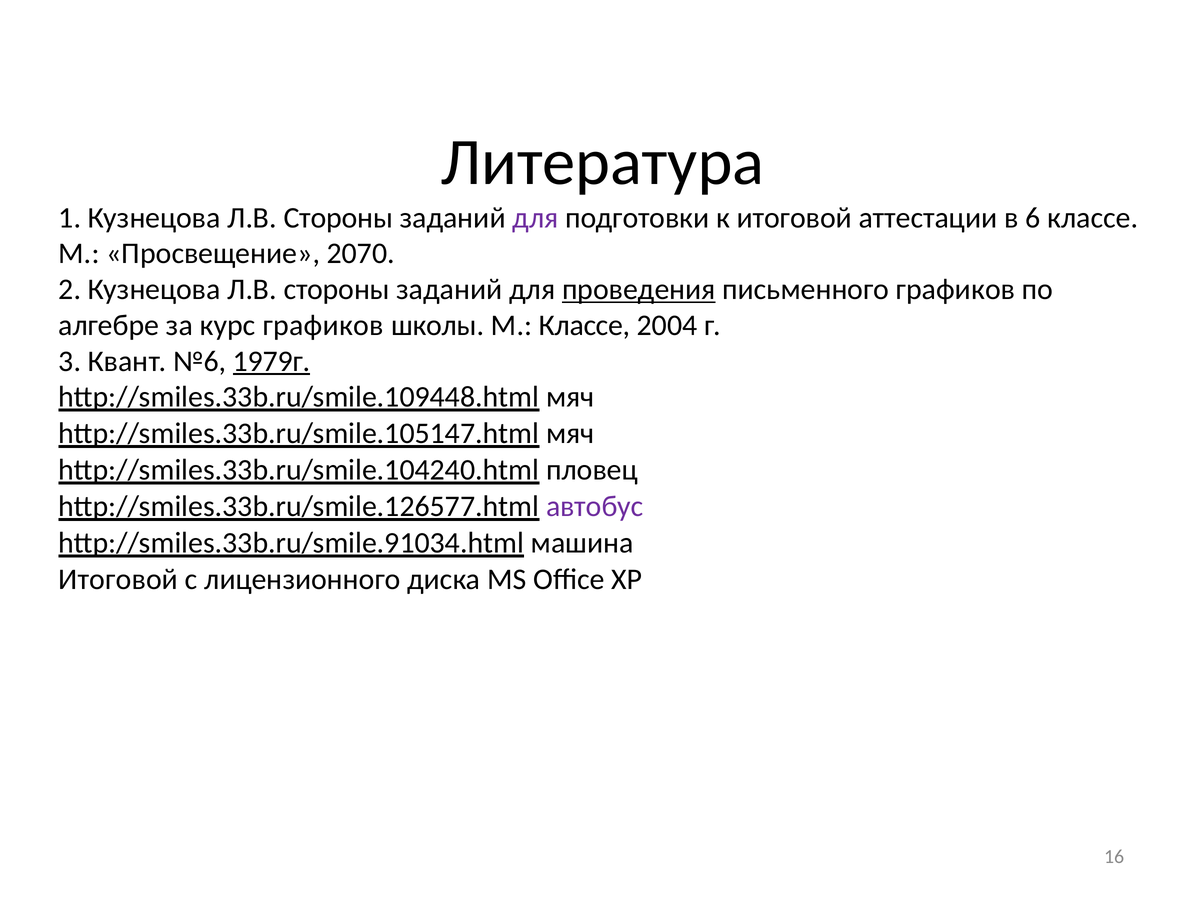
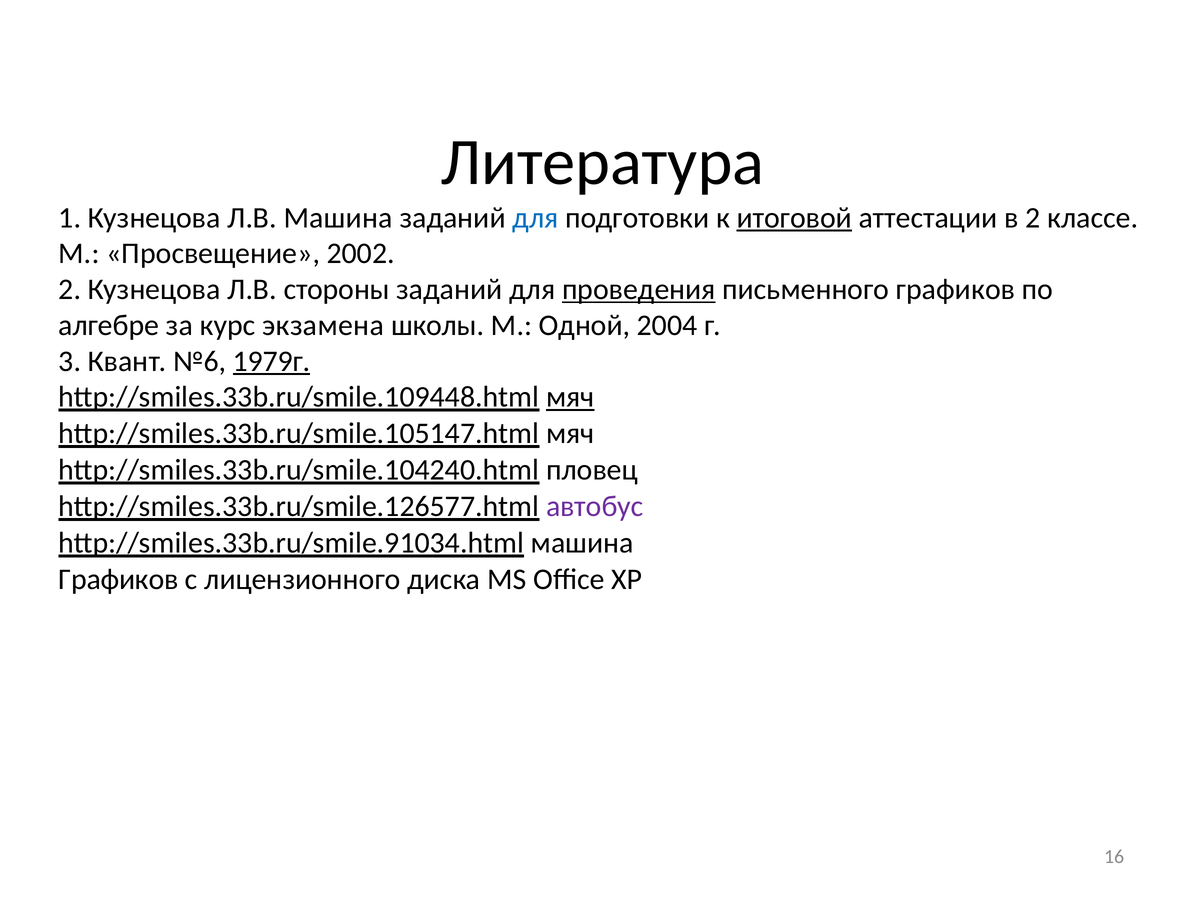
1 Кузнецова Л.В Стороны: Стороны -> Машина (338, 218)
для colour: purple -> blue (535, 218)
итоговой underline: none -> present (794, 218)
в 6: 6 -> 2 (1033, 218)
2070: 2070 -> 2002 (361, 254)
курс графиков: графиков -> экзамена (323, 325)
М Классе: Классе -> Одной (584, 325)
мяч underline: none -> present (570, 397)
Итоговой: Итоговой -> Графиков (118, 580)
